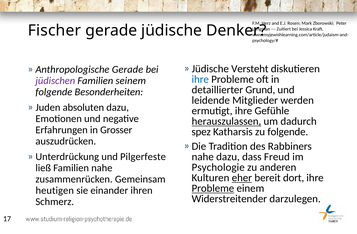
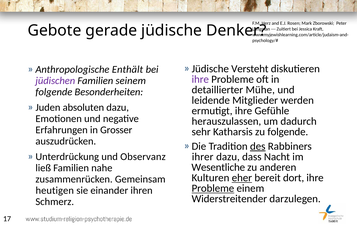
Fischer: Fischer -> Gebote (55, 30)
Gerade: Gerade -> Enthält (128, 70)
ihre colour: blue -> purple (200, 79)
Grund: Grund -> Mühe (260, 90)
herauszulassen underline: present -> none (226, 122)
spez: spez -> sehr (201, 132)
des underline: none -> present (258, 147)
Pilgerfeste: Pilgerfeste -> Observanz (143, 157)
nahe: nahe -> ihrer (203, 157)
Freud: Freud -> Nacht (277, 157)
Psychologie: Psychologie -> Wesentliche (218, 168)
